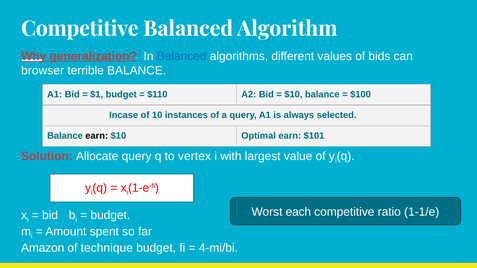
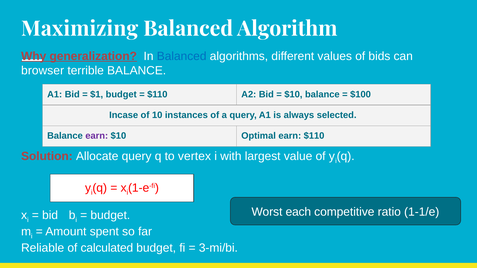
Competitive: Competitive -> Maximizing (80, 29)
earn colour: black -> purple (97, 136)
earn $101: $101 -> $110 (314, 136)
Amazon: Amazon -> Reliable (43, 248)
technique: technique -> calculated (107, 248)
4-mi/bi: 4-mi/bi -> 3-mi/bi (218, 248)
